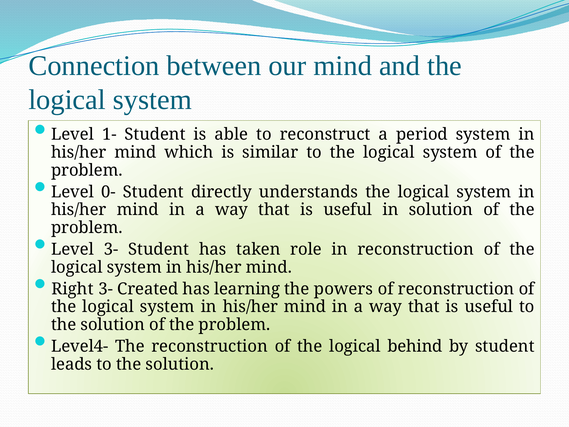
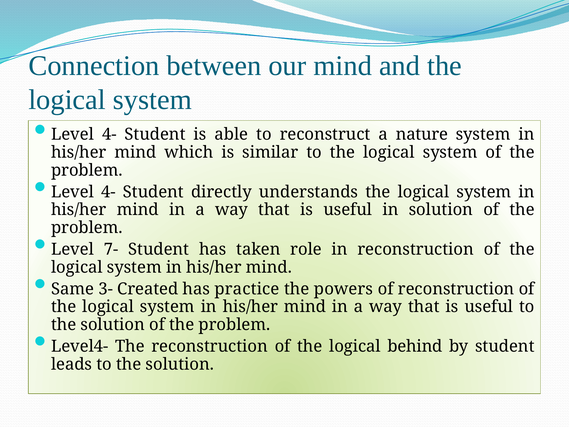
1-: 1- -> 4- (109, 134)
period: period -> nature (422, 134)
0-: 0- -> 4- (108, 192)
Level 3-: 3- -> 7- (111, 249)
Right: Right -> Same (73, 289)
learning: learning -> practice (247, 289)
